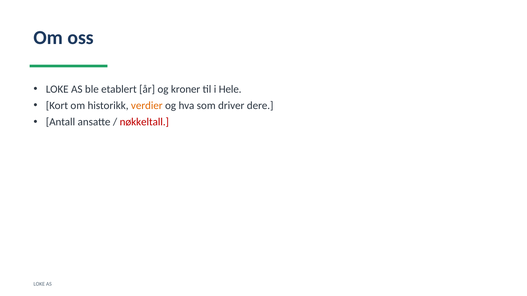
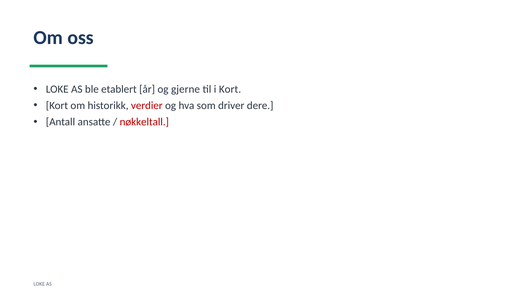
kroner: kroner -> gjerne (186, 89)
i Hele: Hele -> Kort (230, 89)
verdier colour: orange -> red (147, 106)
